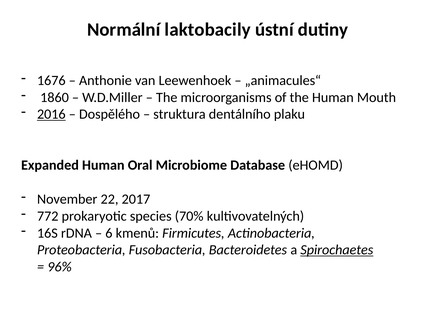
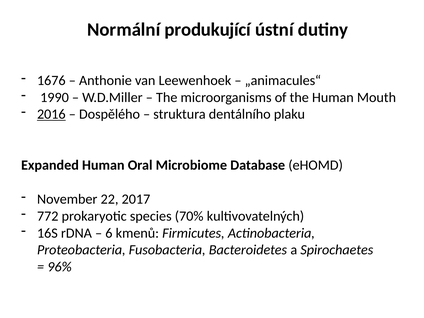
laktobacily: laktobacily -> produkující (208, 30)
1860: 1860 -> 1990 (55, 97)
Spirochaetes underline: present -> none (337, 250)
